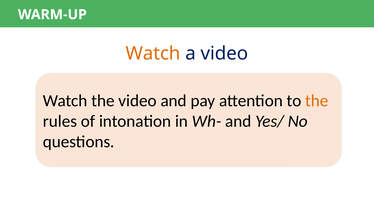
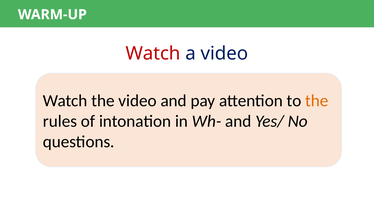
Watch colour: orange -> red (153, 54)
